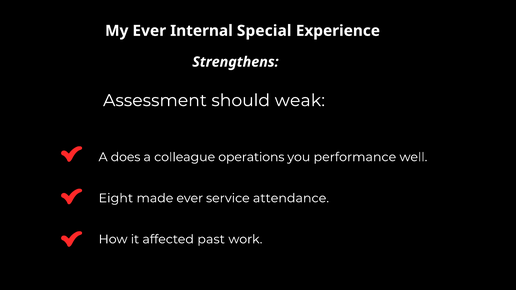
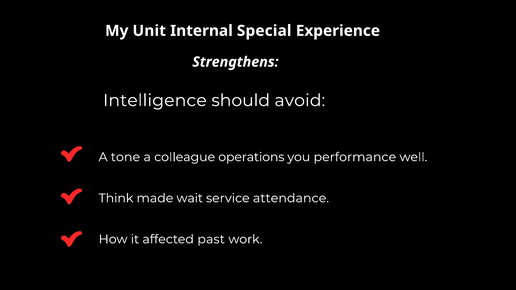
My Ever: Ever -> Unit (149, 31)
Assessment: Assessment -> Intelligence (155, 101)
weak: weak -> avoid (300, 101)
does: does -> tone (125, 157)
Eight: Eight -> Think (116, 198)
made ever: ever -> wait (190, 198)
